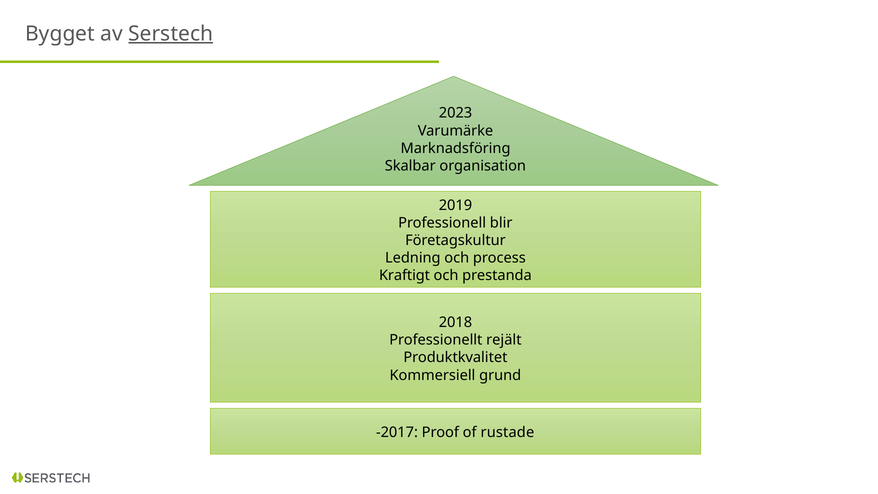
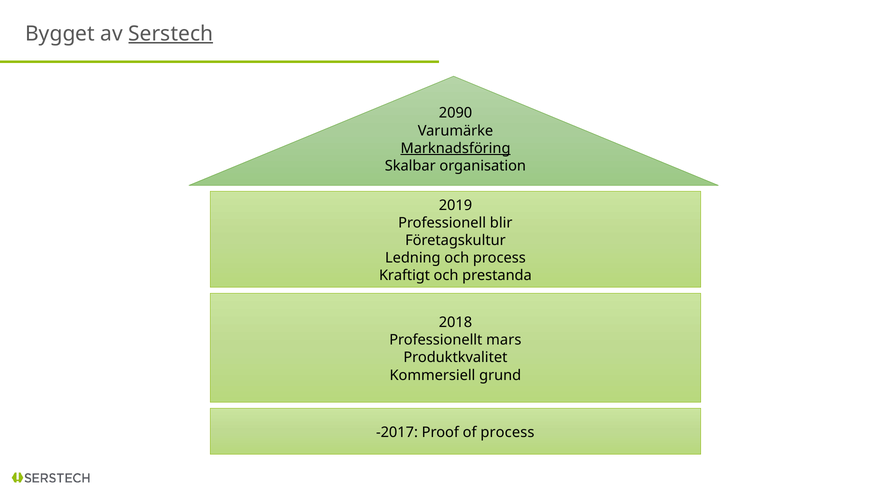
2023: 2023 -> 2090 (456, 113)
Marknadsföring underline: none -> present (456, 148)
rejält: rejält -> mars (504, 340)
of rustade: rustade -> process (507, 432)
